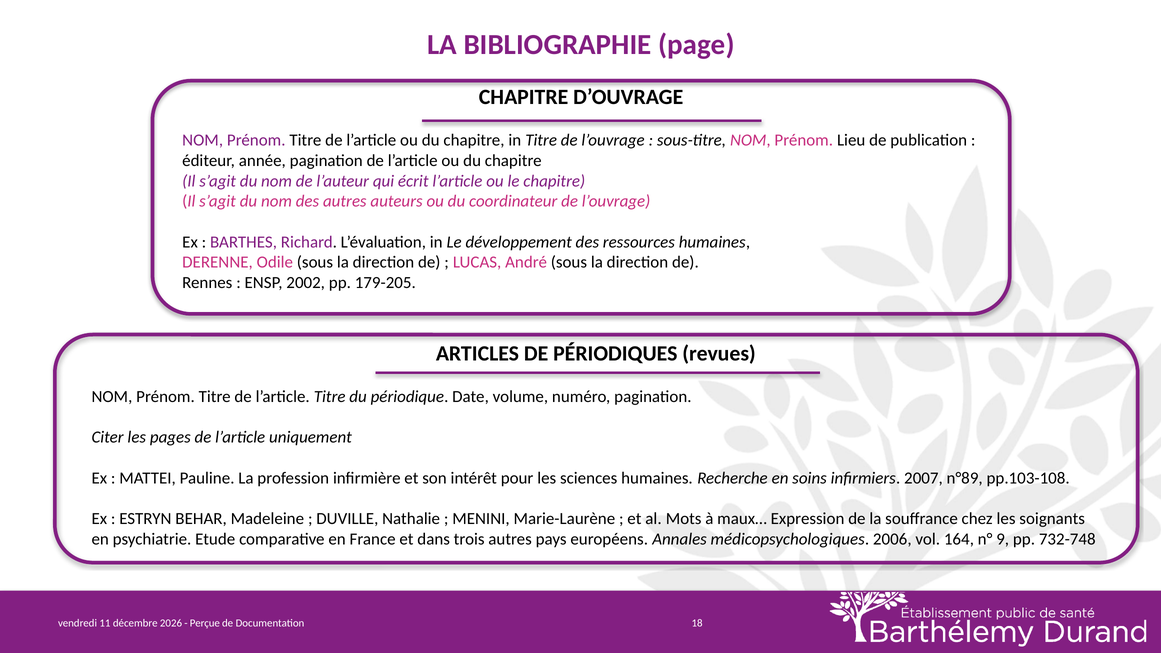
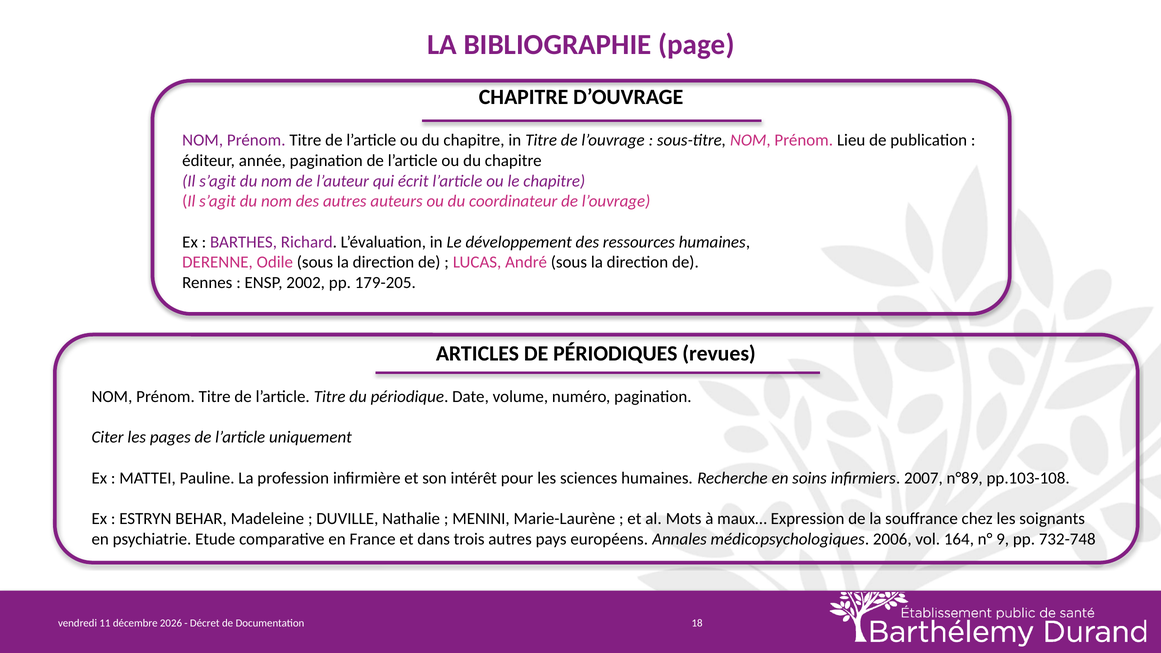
Perçue: Perçue -> Décret (205, 623)
